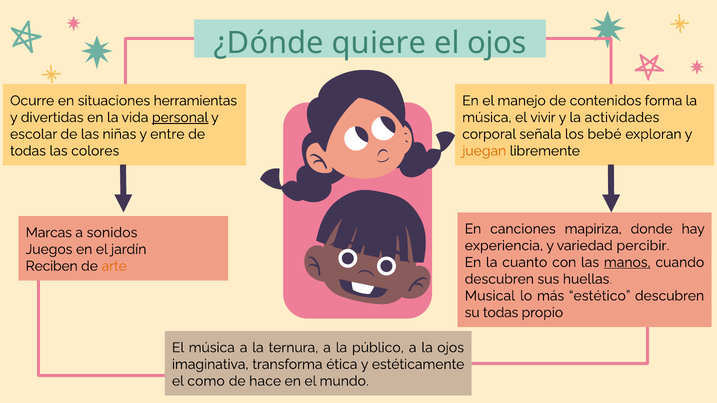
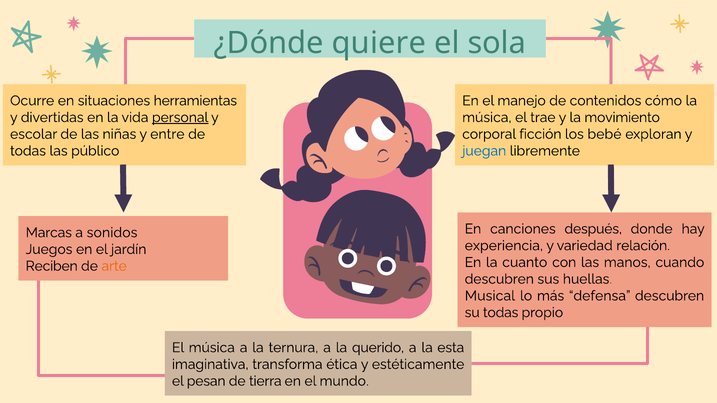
el ojos: ojos -> sola (497, 43)
forma: forma -> cómo (663, 101)
vivir: vivir -> trae (543, 118)
actividades: actividades -> movimiento (622, 118)
señala: señala -> ficción (540, 134)
colores: colores -> público (95, 151)
juegan colour: orange -> blue (484, 151)
mapiriza: mapiriza -> después (593, 229)
percibir: percibir -> relación (643, 246)
manos underline: present -> none (627, 263)
estético: estético -> defensa (600, 296)
público: público -> querido (378, 348)
la ojos: ojos -> esta (451, 348)
como: como -> pesan (206, 381)
hace: hace -> tierra (265, 381)
